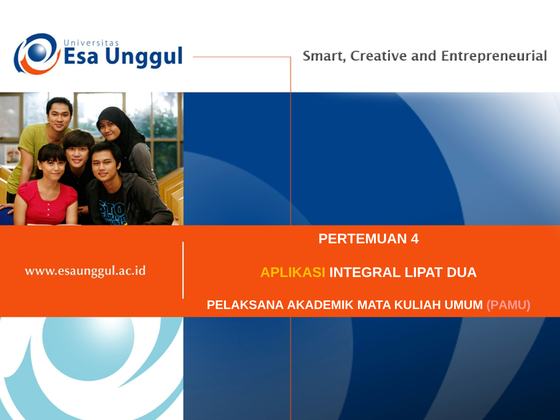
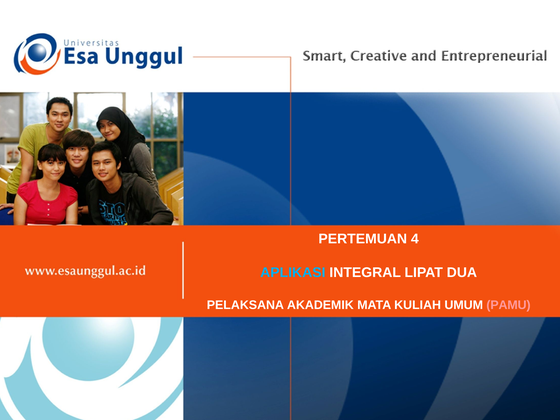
APLIKASI colour: yellow -> light blue (293, 273)
